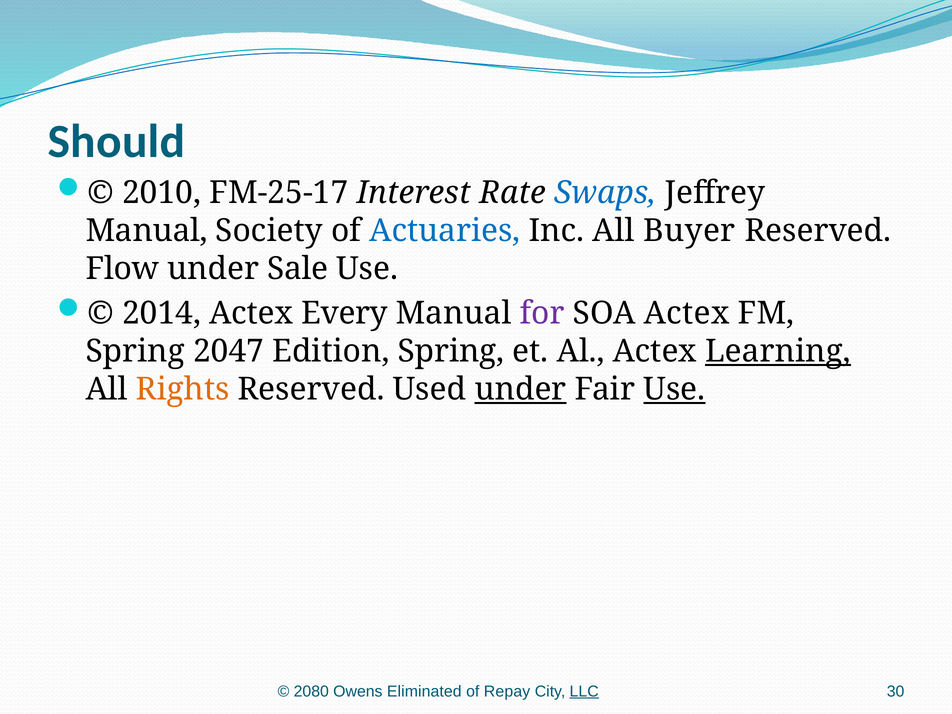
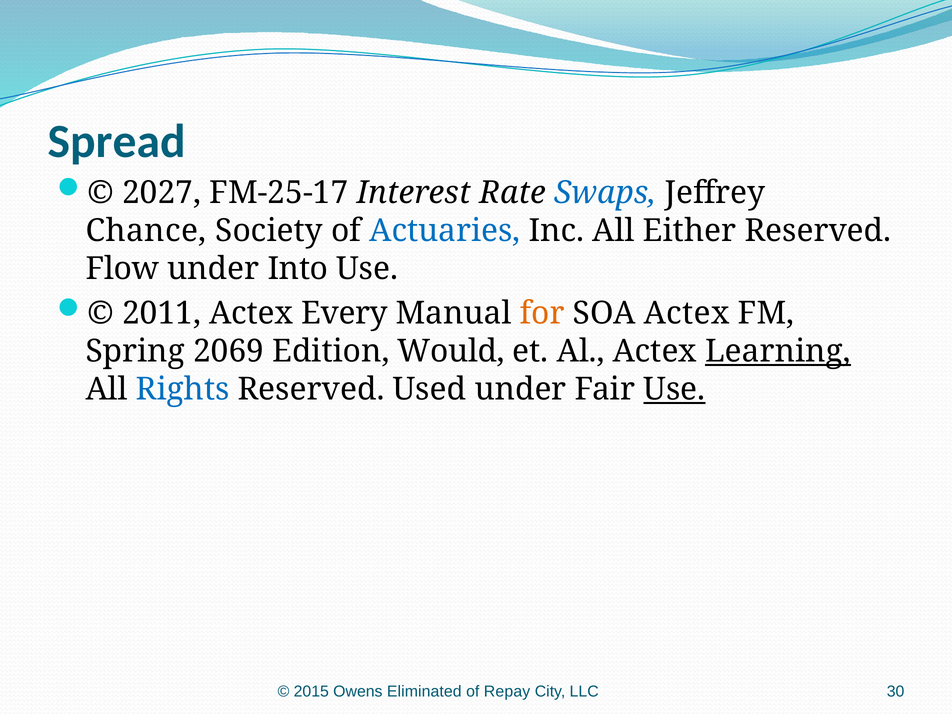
Should: Should -> Spread (117, 141)
2010: 2010 -> 2027 (162, 193)
Manual: Manual -> Chance (146, 231)
Buyer: Buyer -> Either (689, 231)
Sale: Sale -> Into (298, 269)
2014: 2014 -> 2011 (162, 313)
for colour: purple -> orange (542, 313)
2047: 2047 -> 2069 (229, 351)
Edition Spring: Spring -> Would (451, 351)
Rights colour: orange -> blue (183, 389)
under underline: present -> none (520, 389)
2080: 2080 -> 2015 (311, 691)
LLC underline: present -> none (584, 691)
